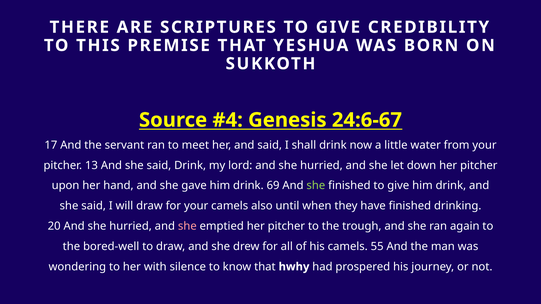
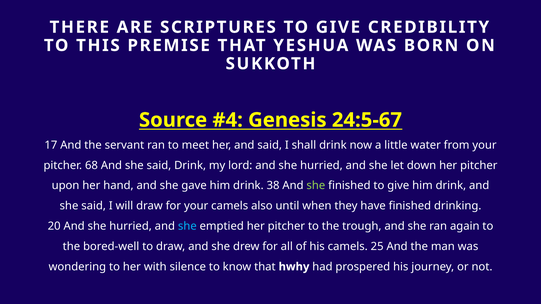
24:6-67: 24:6-67 -> 24:5-67 (367, 120)
13: 13 -> 68 (91, 165)
69: 69 -> 38 (273, 186)
she colour: pink -> light blue (187, 226)
55: 55 -> 25 (377, 247)
